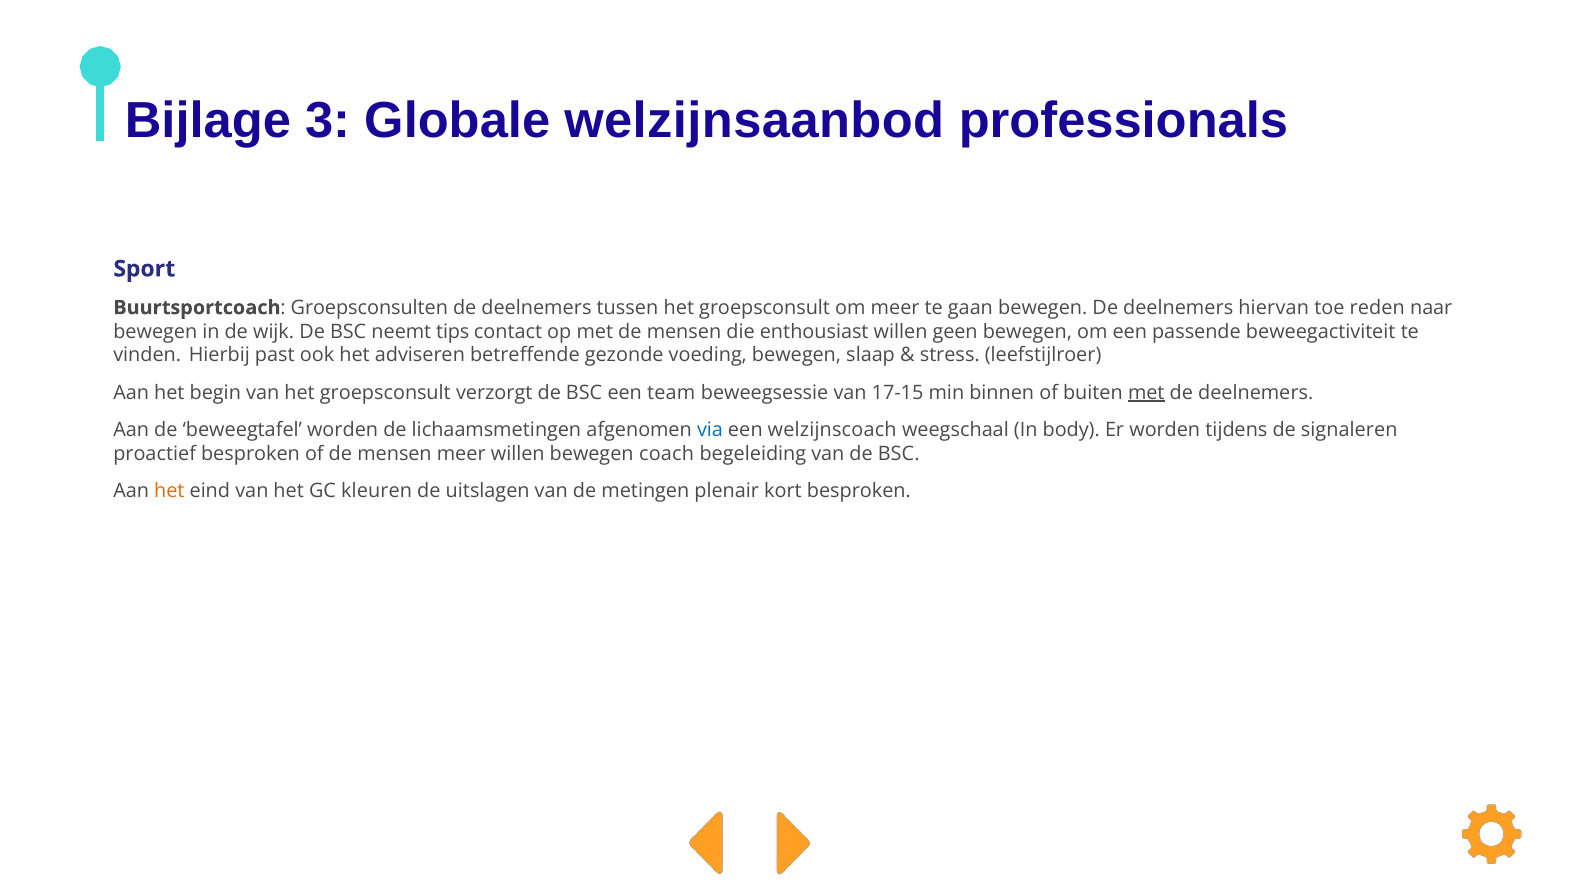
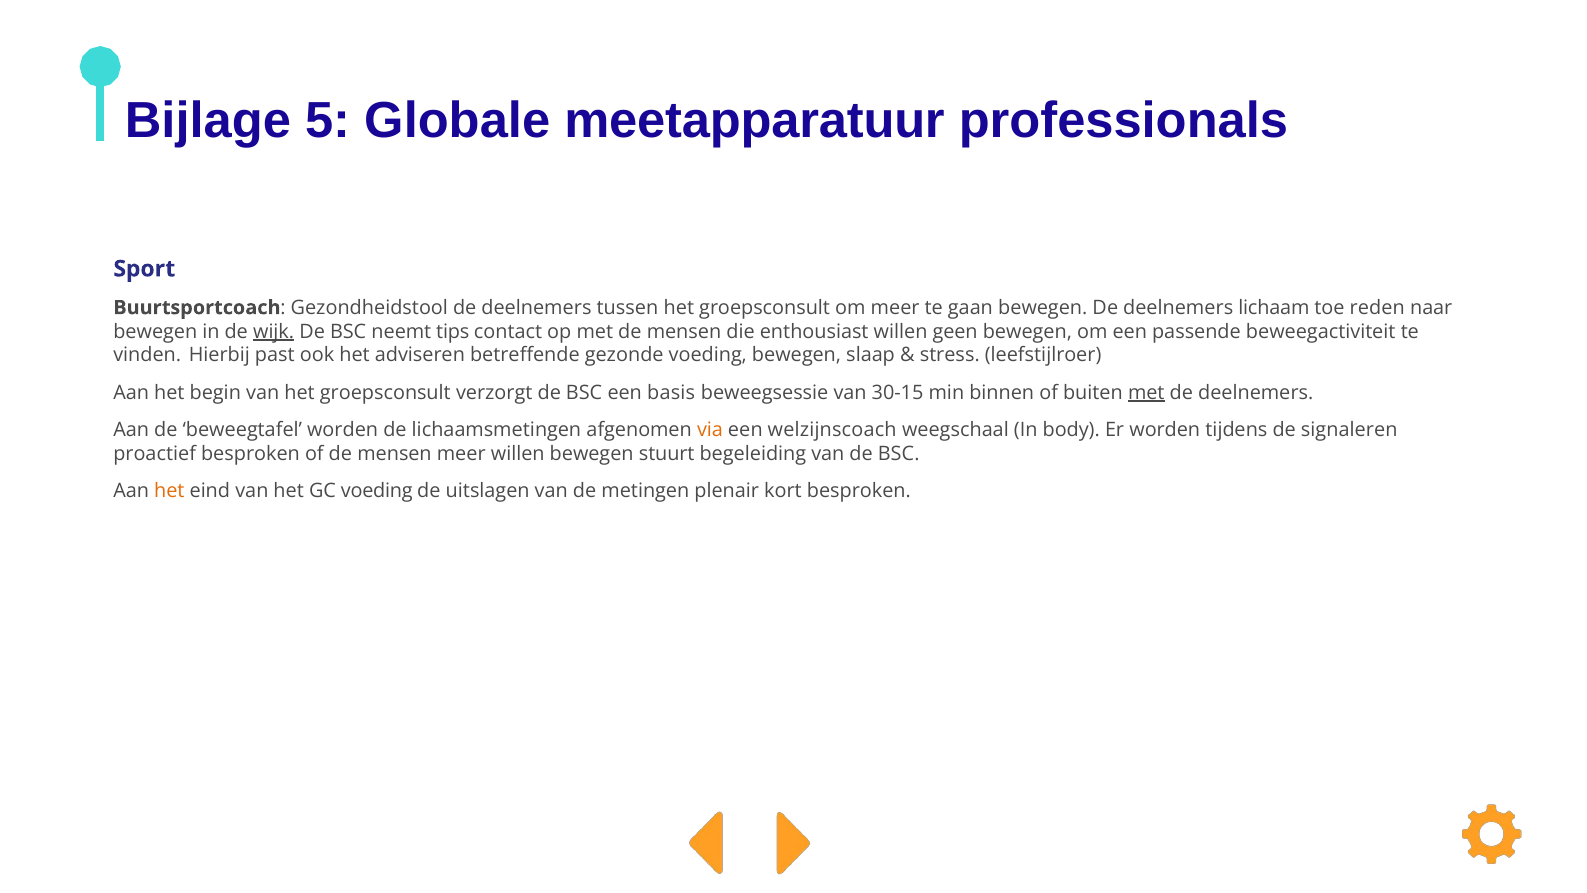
3: 3 -> 5 (328, 121)
welzijnsaanbod: welzijnsaanbod -> meetapparatuur (754, 121)
Groepsconsulten: Groepsconsulten -> Gezondheidstool (369, 308)
hiervan: hiervan -> lichaam (1274, 308)
wijk underline: none -> present (274, 331)
team: team -> basis (671, 392)
17-15: 17-15 -> 30-15 (898, 392)
via colour: blue -> orange (710, 429)
coach: coach -> stuurt (667, 453)
GC kleuren: kleuren -> voeding (377, 490)
